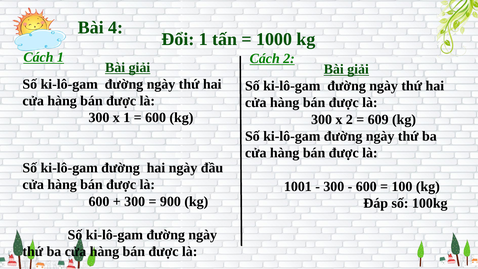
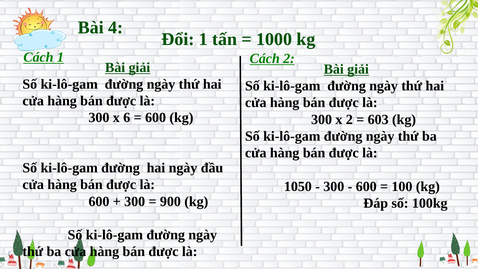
x 1: 1 -> 6 (127, 118)
609: 609 -> 603 (378, 119)
1001: 1001 -> 1050 (298, 186)
